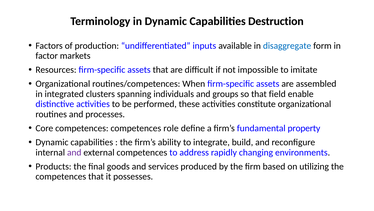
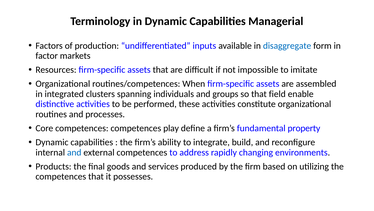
Destruction: Destruction -> Managerial (276, 21)
role: role -> play (171, 128)
and colour: purple -> blue (74, 152)
